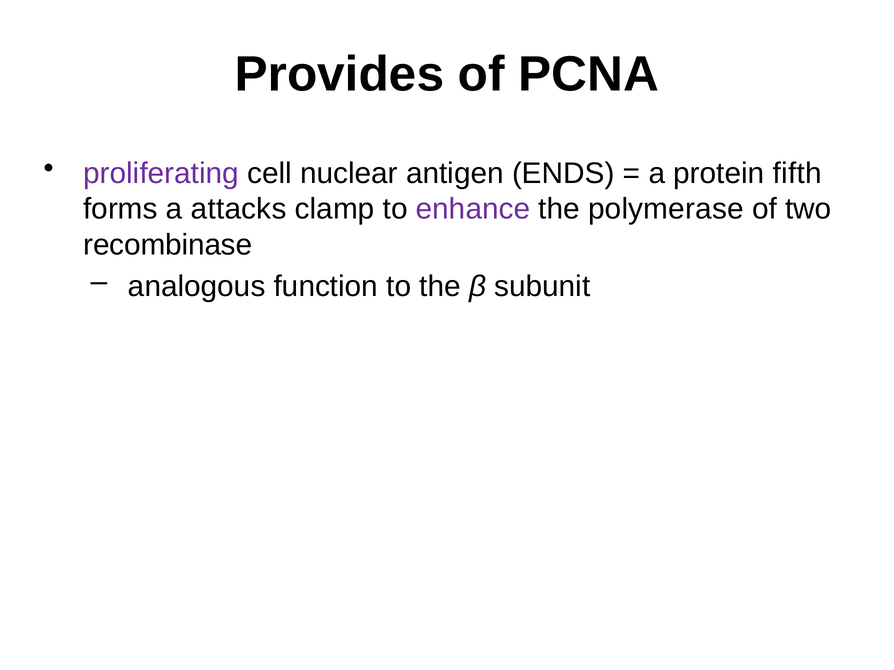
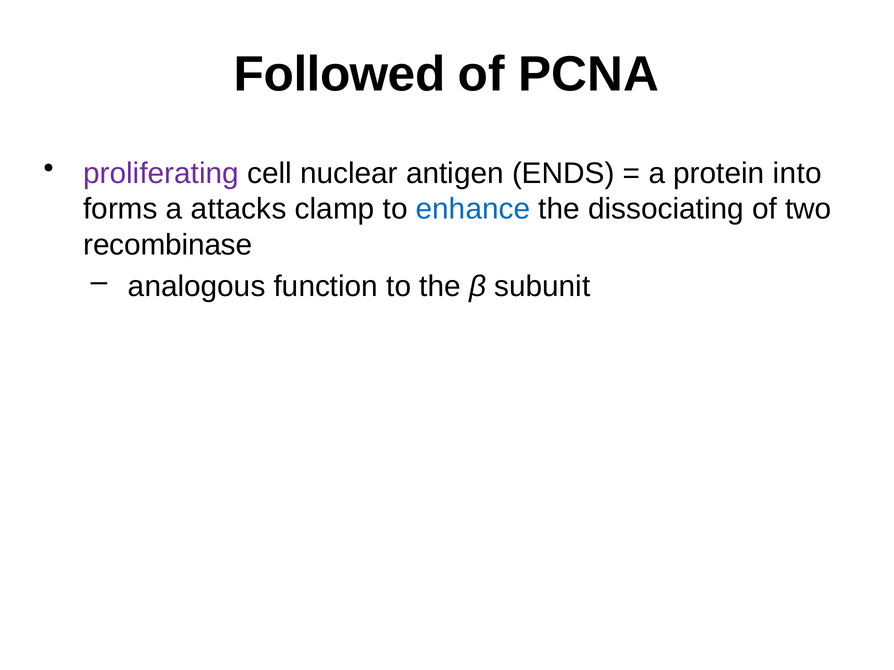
Provides: Provides -> Followed (340, 74)
fifth: fifth -> into (797, 173)
enhance colour: purple -> blue (473, 209)
polymerase: polymerase -> dissociating (666, 209)
